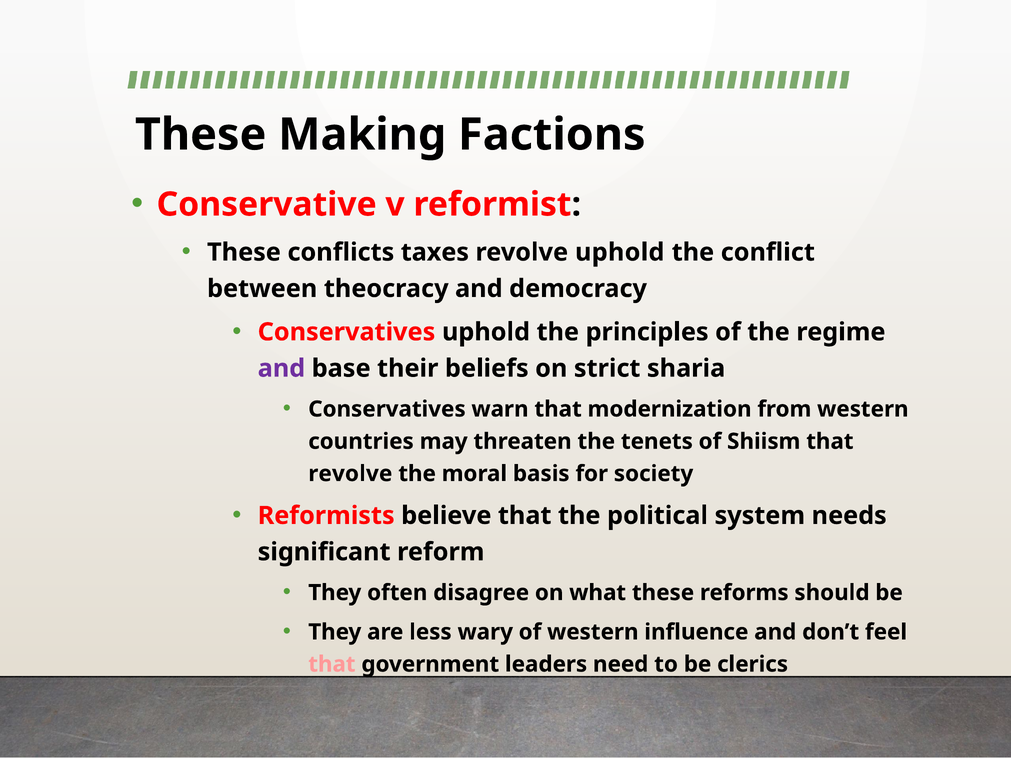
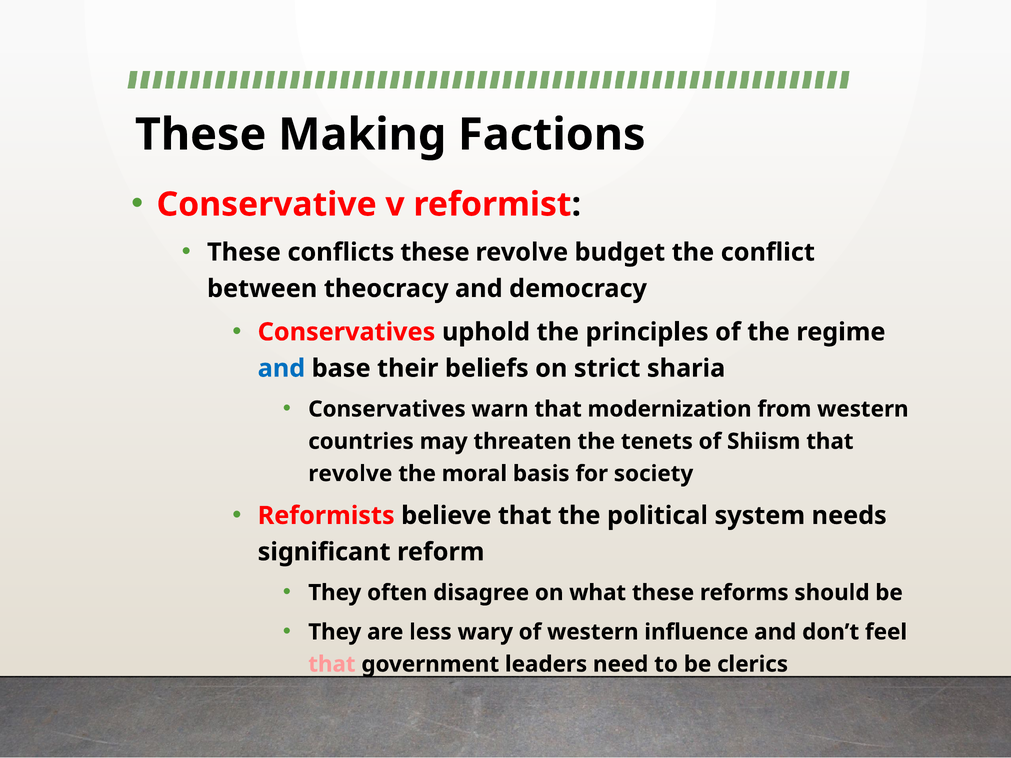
conflicts taxes: taxes -> these (435, 252)
revolve uphold: uphold -> budget (620, 252)
and colour: purple -> blue (281, 369)
